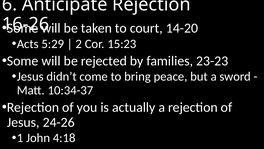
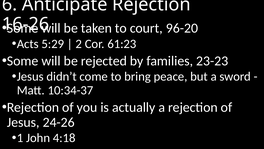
14-20: 14-20 -> 96-20 (182, 28)
15:23: 15:23 -> 61:23 (122, 44)
